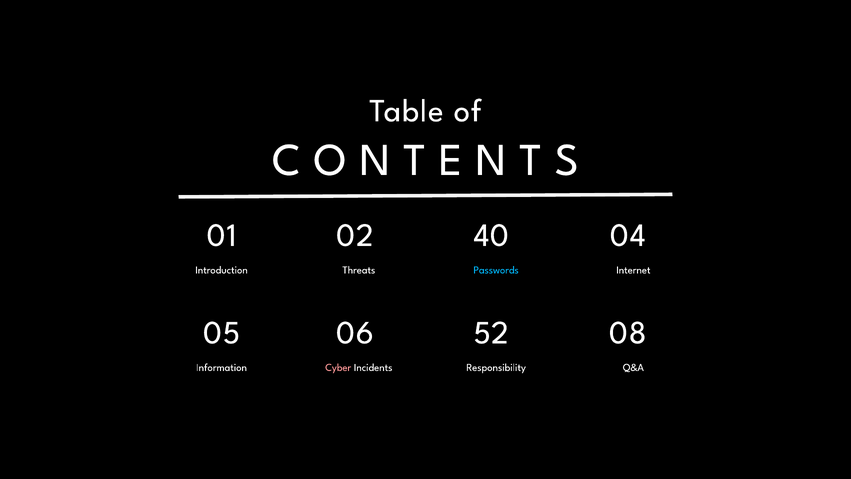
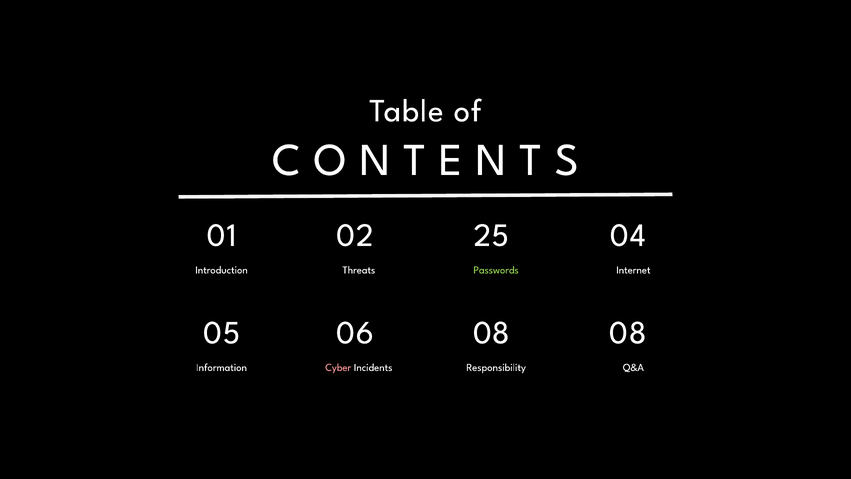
40: 40 -> 25 (491, 235)
Passwords colour: light blue -> light green (496, 270)
06 52: 52 -> 08 (491, 332)
